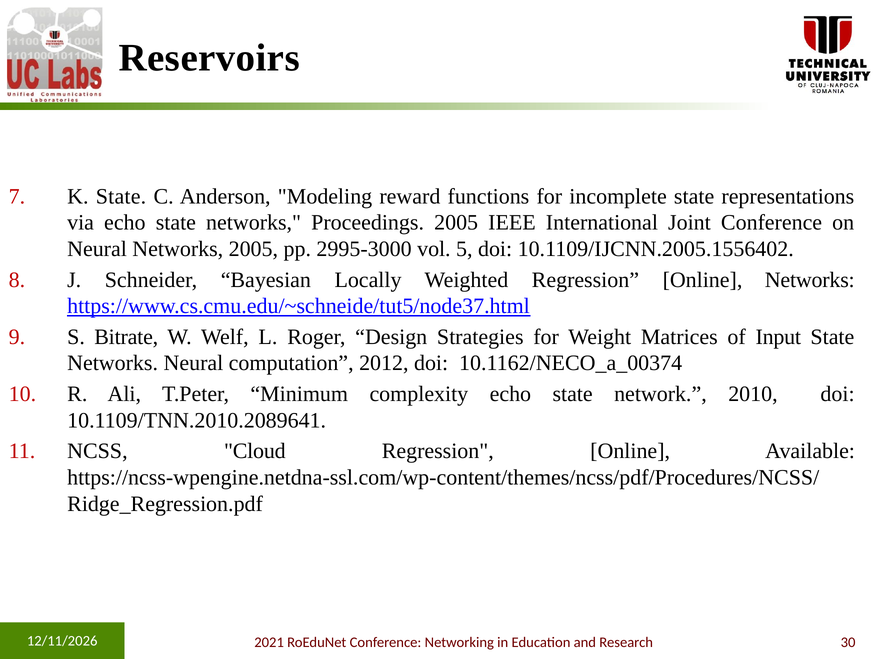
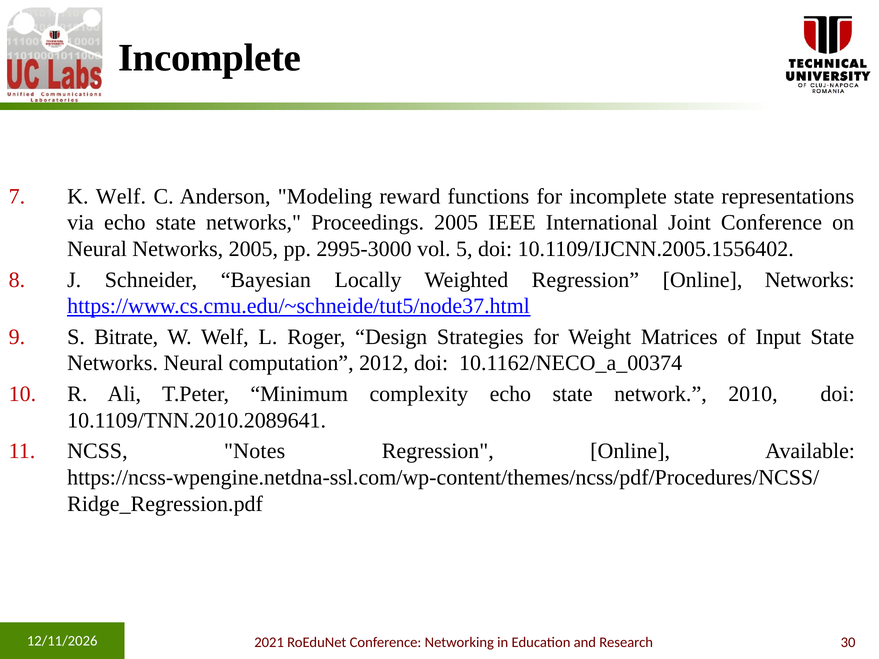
Reservoirs: Reservoirs -> Incomplete (210, 58)
K State: State -> Welf (121, 196)
Cloud: Cloud -> Notes (255, 451)
